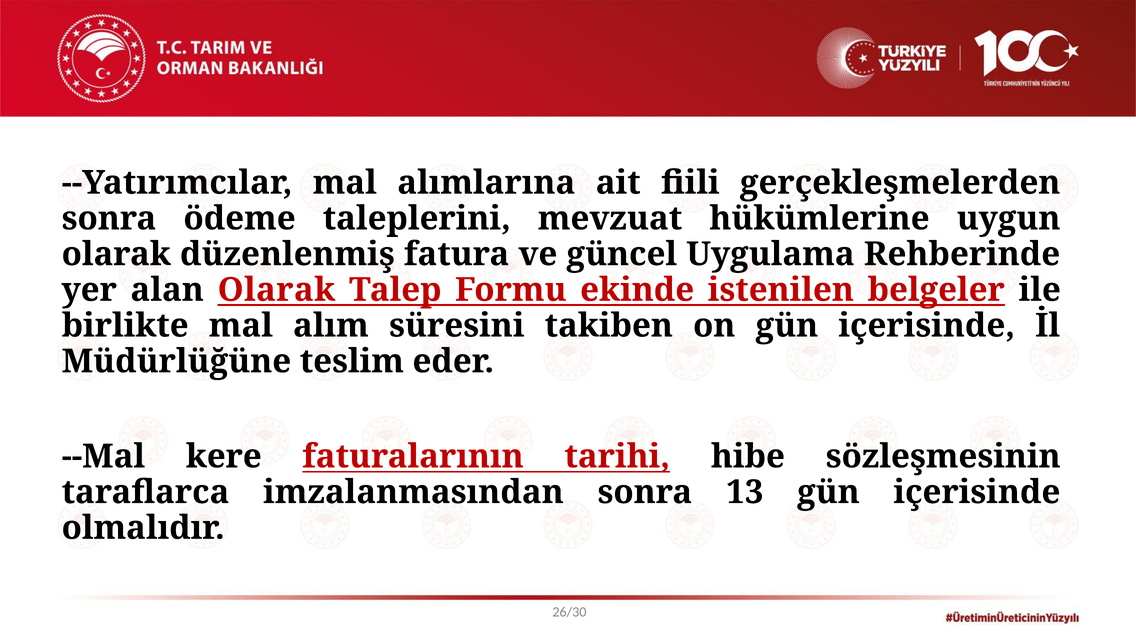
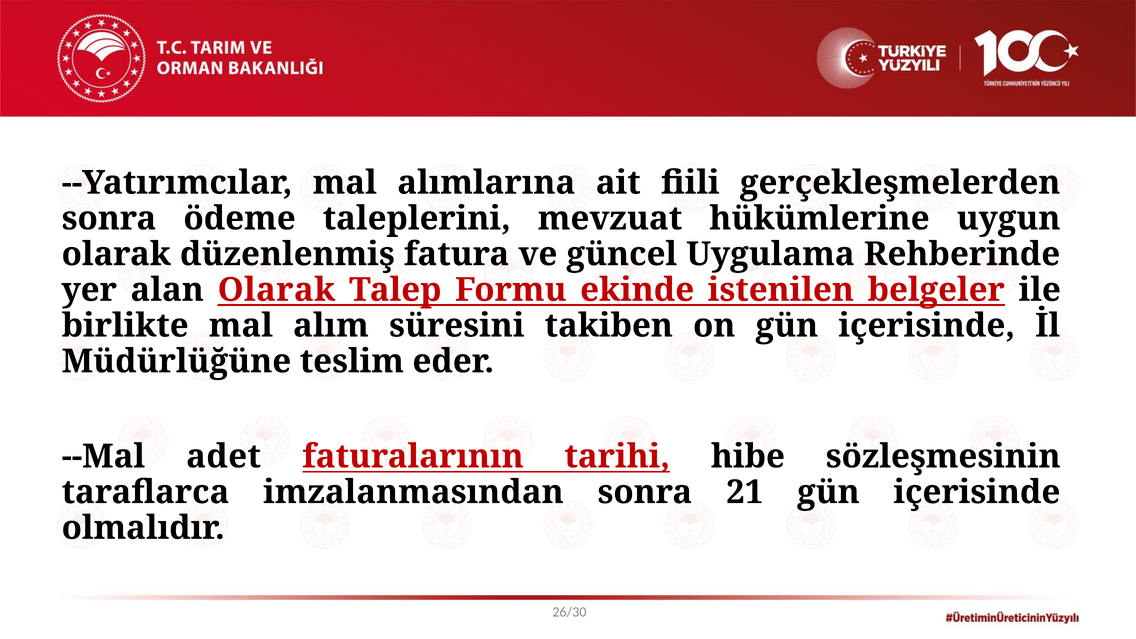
kere: kere -> adet (224, 456)
13: 13 -> 21 (745, 492)
